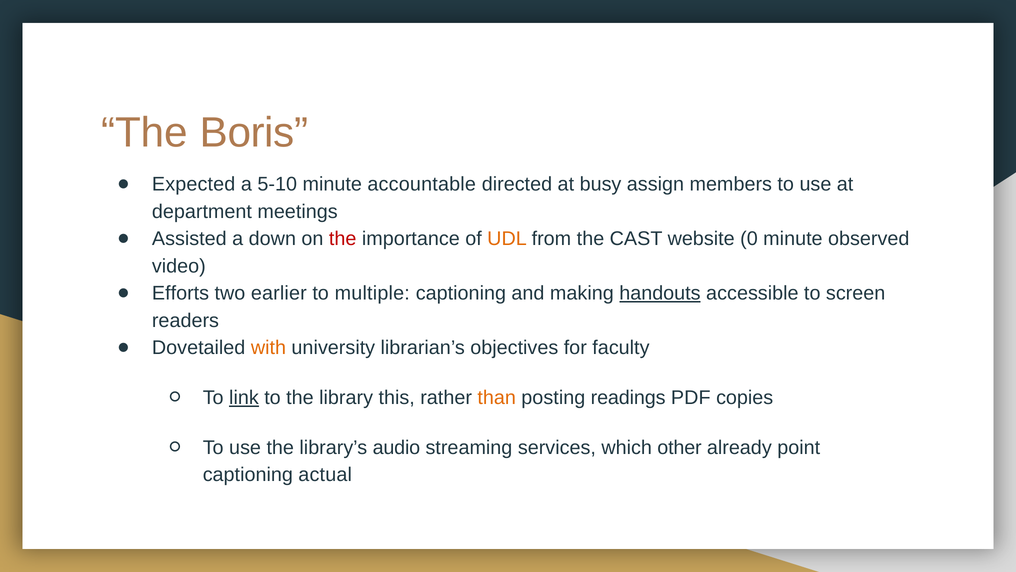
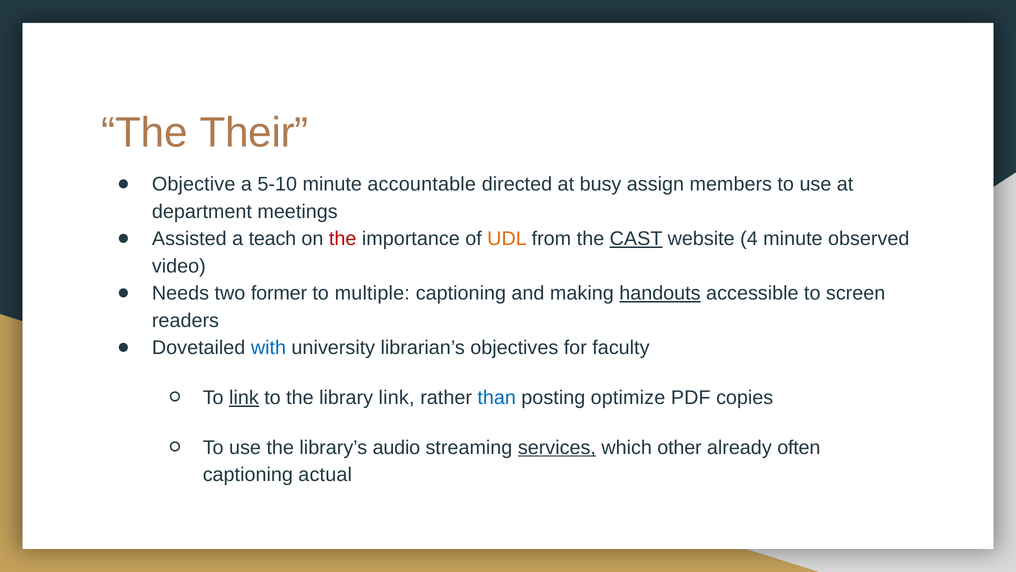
Boris: Boris -> Their (254, 132)
Expected: Expected -> Objective (194, 184)
down: down -> teach (272, 239)
CAST underline: none -> present (636, 239)
0: 0 -> 4 (749, 239)
Efforts: Efforts -> Needs (181, 293)
earlier: earlier -> former (279, 293)
with colour: orange -> blue (268, 348)
library this: this -> link (397, 397)
than colour: orange -> blue (497, 397)
readings: readings -> optimize (628, 397)
services underline: none -> present (557, 447)
point: point -> often (799, 447)
